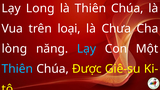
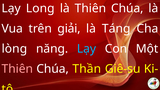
loại: loại -> giải (69, 29)
Chưa: Chưa -> Táng (116, 29)
Thiên colour: light blue -> pink (17, 69)
Được: Được -> Thần (87, 69)
